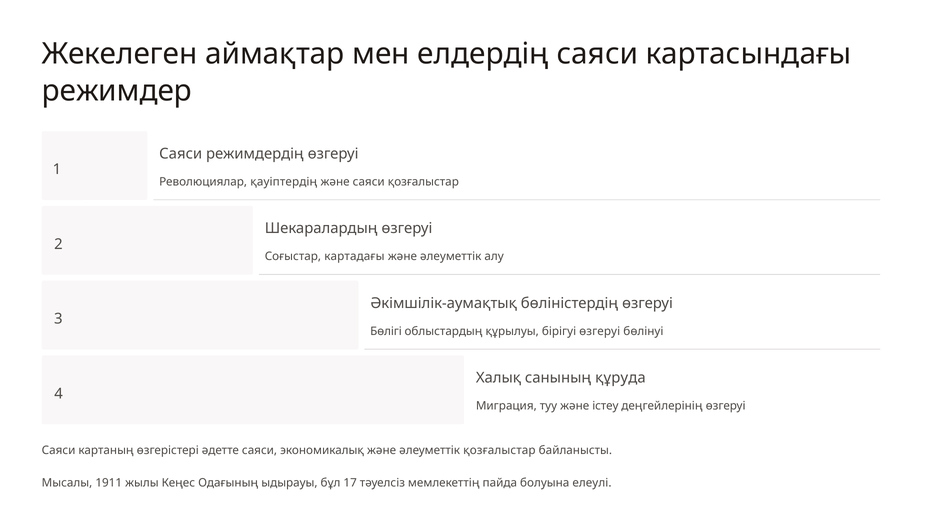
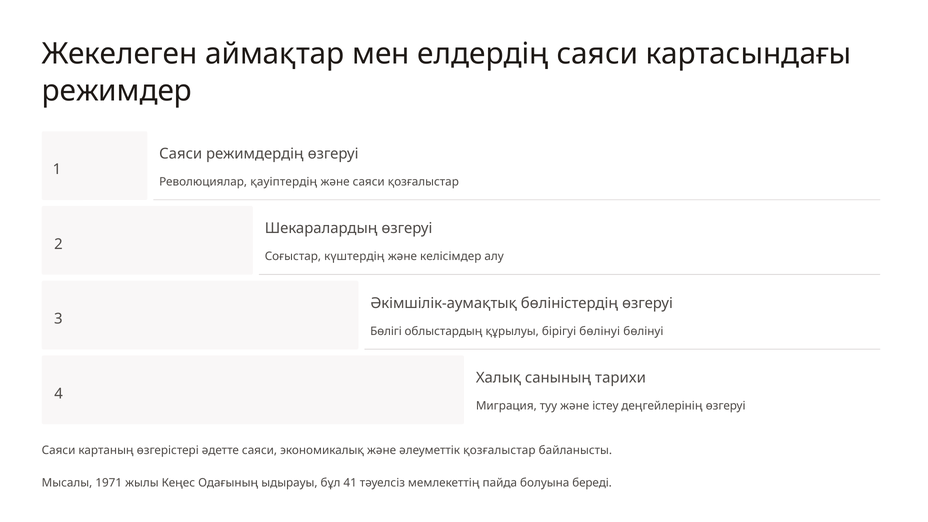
картадағы: картадағы -> күштердің (354, 256)
әлеуметтік: әлеуметтік -> келісімдер (451, 256)
бірігуі өзгеруі: өзгеруі -> бөлінуі (600, 331)
құруда: құруда -> тарихи (621, 378)
1911: 1911 -> 1971 (109, 483)
17: 17 -> 41 (350, 483)
елеулі: елеулі -> береді (592, 483)
